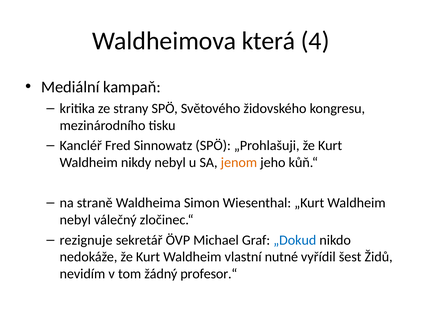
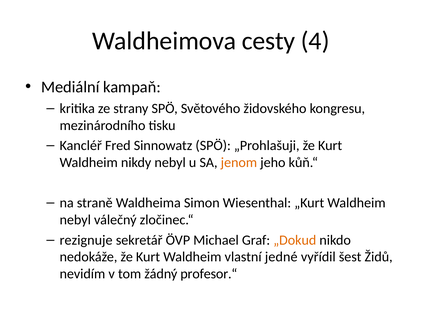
která: která -> cesty (269, 41)
„Dokud colour: blue -> orange (295, 240)
nutné: nutné -> jedné (281, 257)
